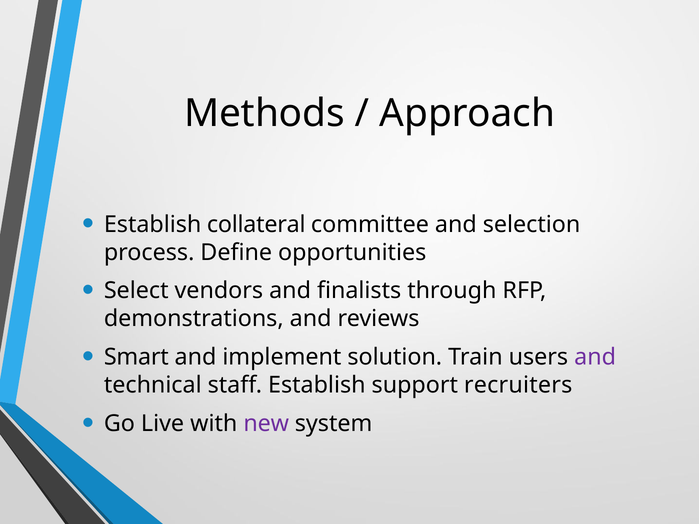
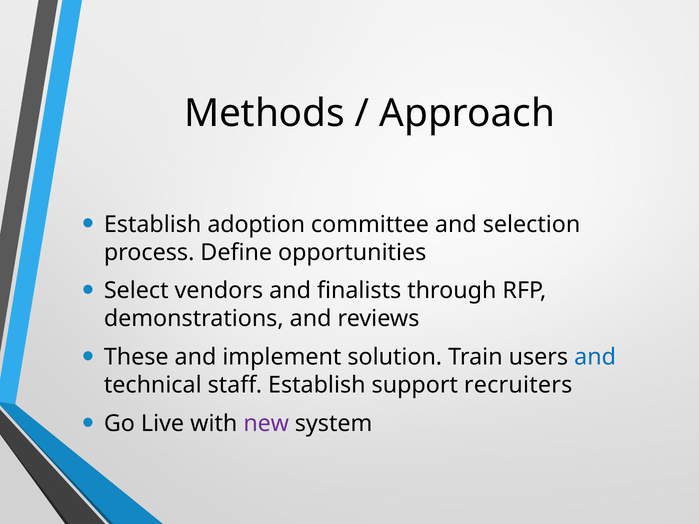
collateral: collateral -> adoption (256, 225)
Smart: Smart -> These (136, 357)
and colour: purple -> blue (595, 357)
